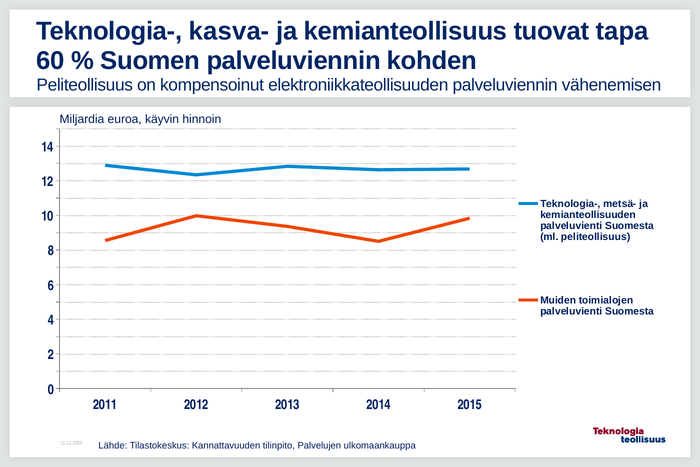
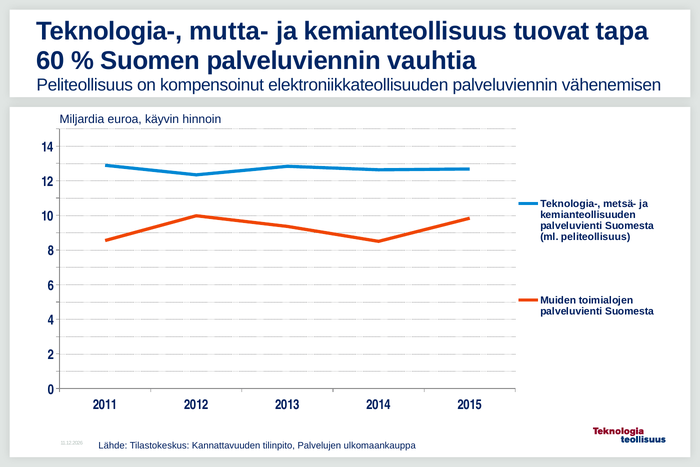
kasva-: kasva- -> mutta- (229, 31)
kohden: kohden -> vauhtia (432, 61)
